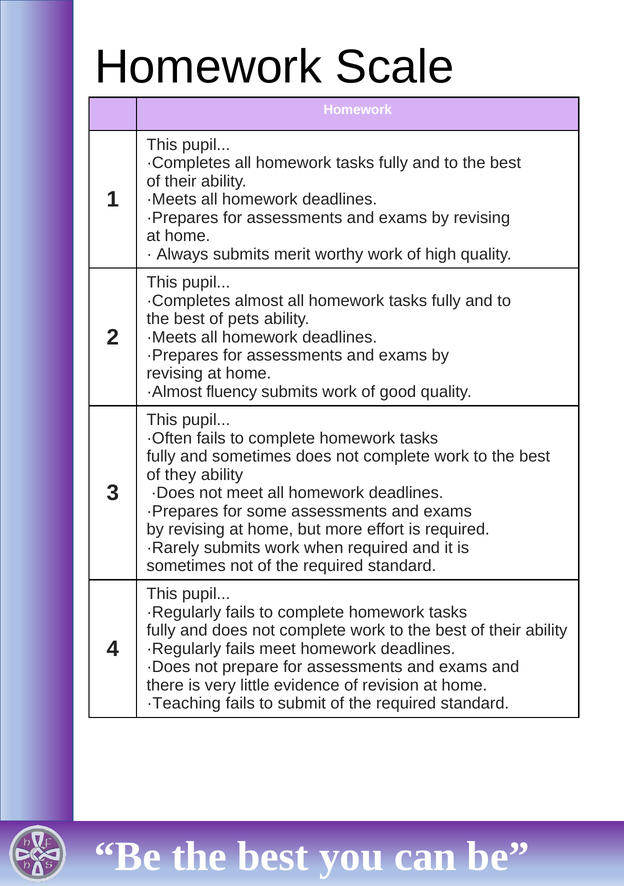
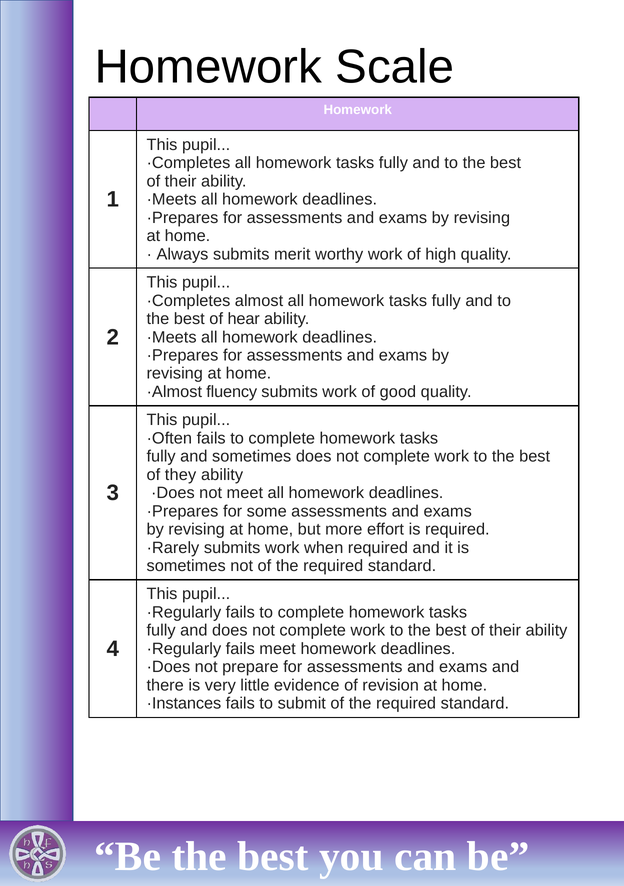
pets: pets -> hear (244, 319)
·Teaching: ·Teaching -> ·Instances (184, 703)
